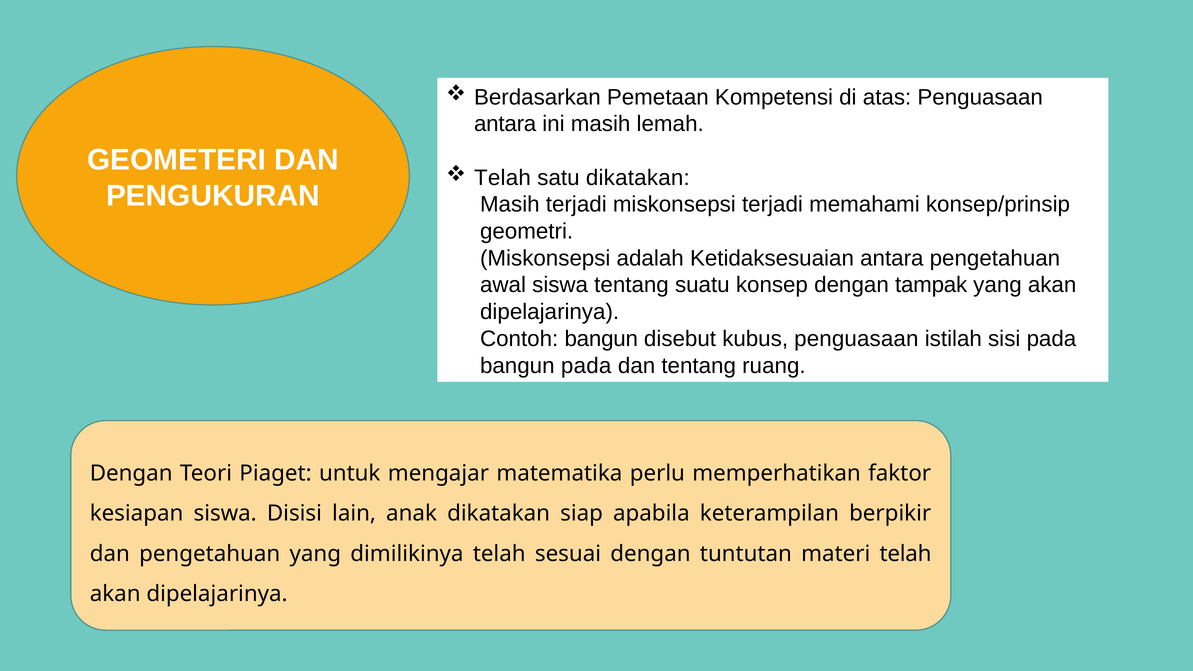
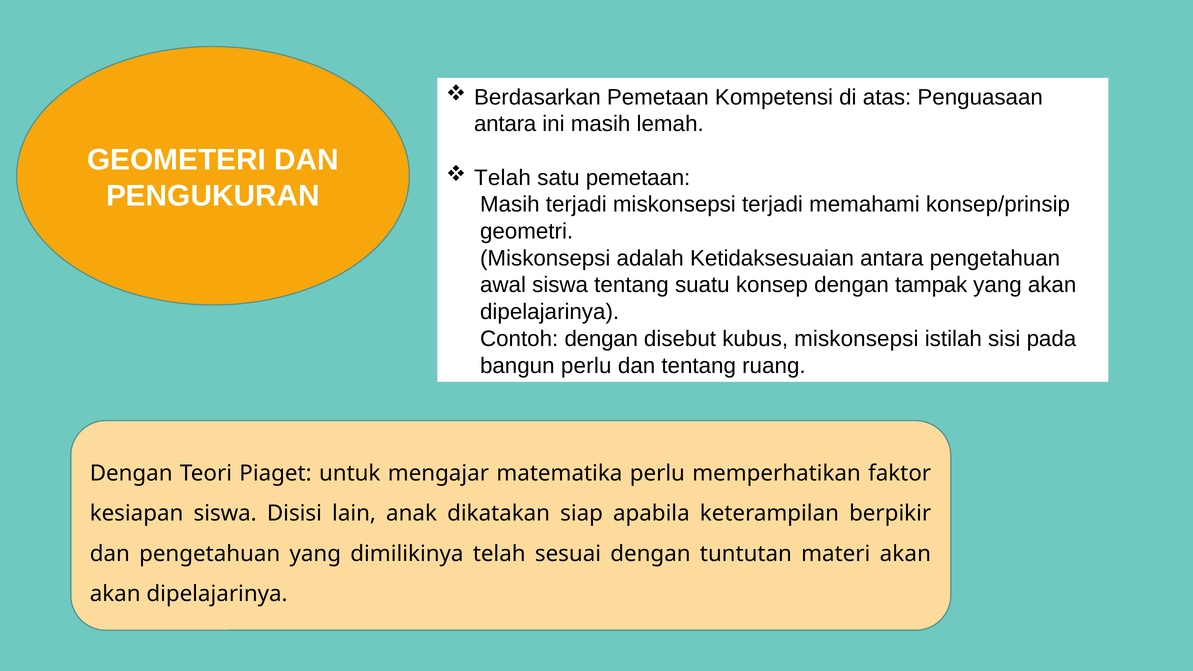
satu dikatakan: dikatakan -> pemetaan (638, 178)
Contoh bangun: bangun -> dengan (601, 339)
kubus penguasaan: penguasaan -> miskonsepsi (856, 339)
bangun pada: pada -> perlu (586, 366)
materi telah: telah -> akan (905, 554)
